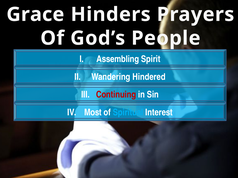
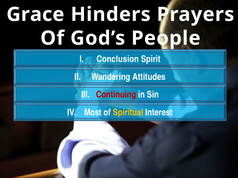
Assembling: Assembling -> Conclusion (118, 59)
Hindered: Hindered -> Attitudes (149, 77)
Spiritual colour: light blue -> yellow (128, 113)
